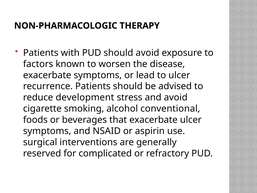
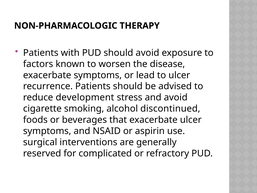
conventional: conventional -> discontinued (170, 109)
